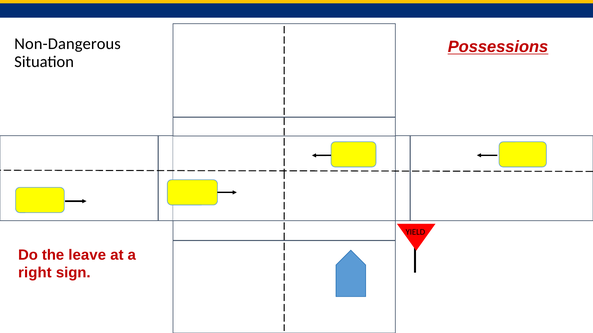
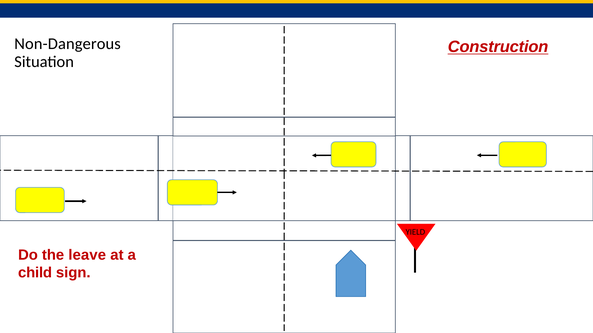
Possessions: Possessions -> Construction (498, 47)
right: right -> child (35, 273)
